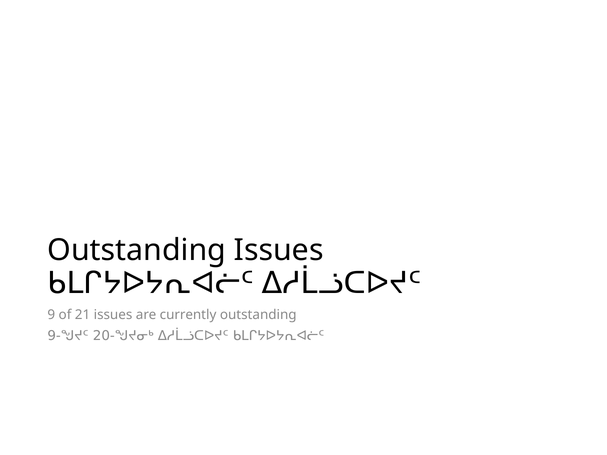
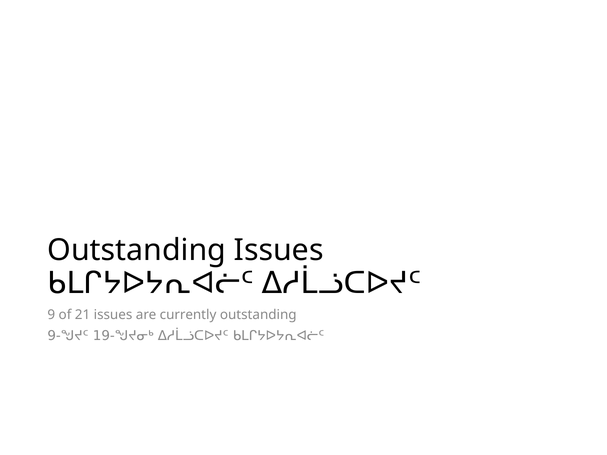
20-ᖑᔪᓂᒃ: 20-ᖑᔪᓂᒃ -> 19-ᖑᔪᓂᒃ (123, 336)
